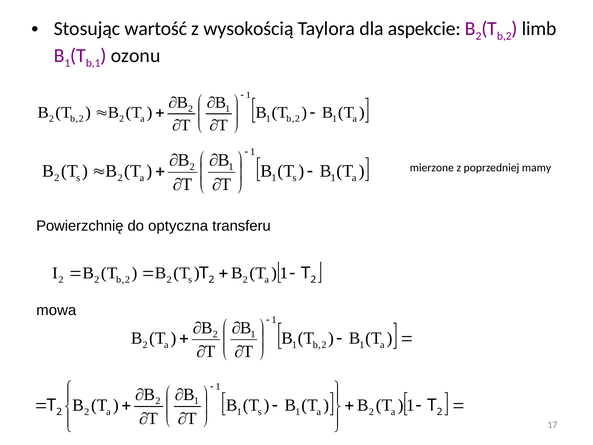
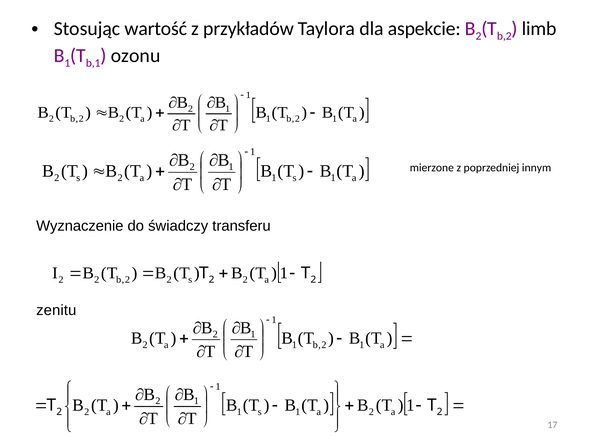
wysokością: wysokością -> przykładów (249, 28)
mamy: mamy -> innym (537, 168)
Powierzchnię: Powierzchnię -> Wyznaczenie (80, 226)
optyczna: optyczna -> świadczy (178, 226)
mowa: mowa -> zenitu (56, 310)
